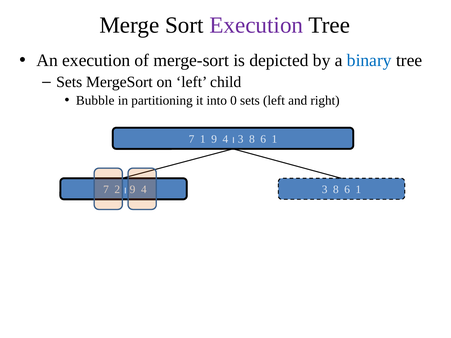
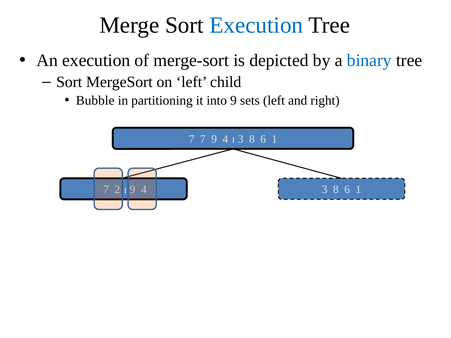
Execution colour: purple -> blue (256, 25)
Sets: Sets -> Sort (69, 82)
into 0: 0 -> 9 (234, 101)
7 1: 1 -> 7 (203, 139)
